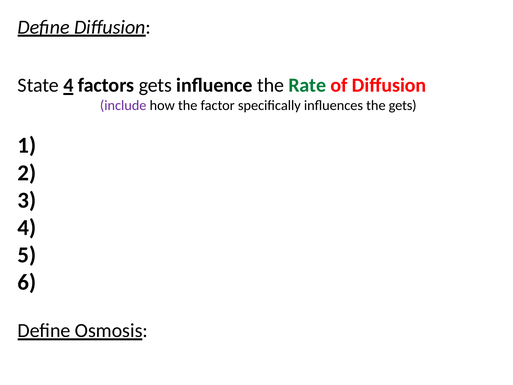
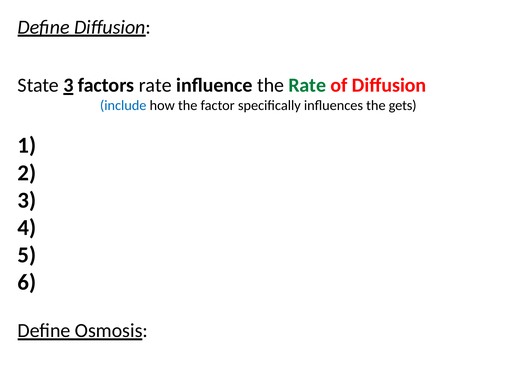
State 4: 4 -> 3 (68, 85)
factors gets: gets -> rate (155, 85)
include colour: purple -> blue (123, 105)
